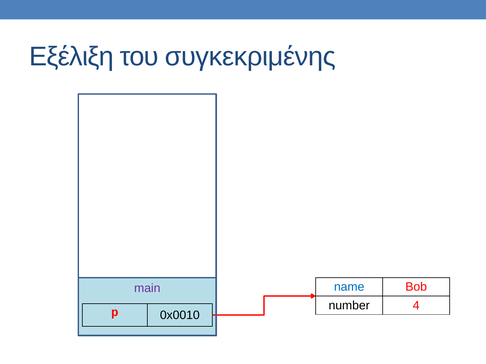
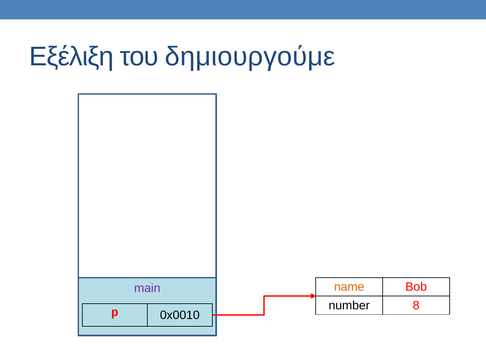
συγκεκριμένης: συγκεκριμένης -> δημιουργούμε (250, 57)
name colour: blue -> orange (349, 287)
4: 4 -> 8 (416, 306)
